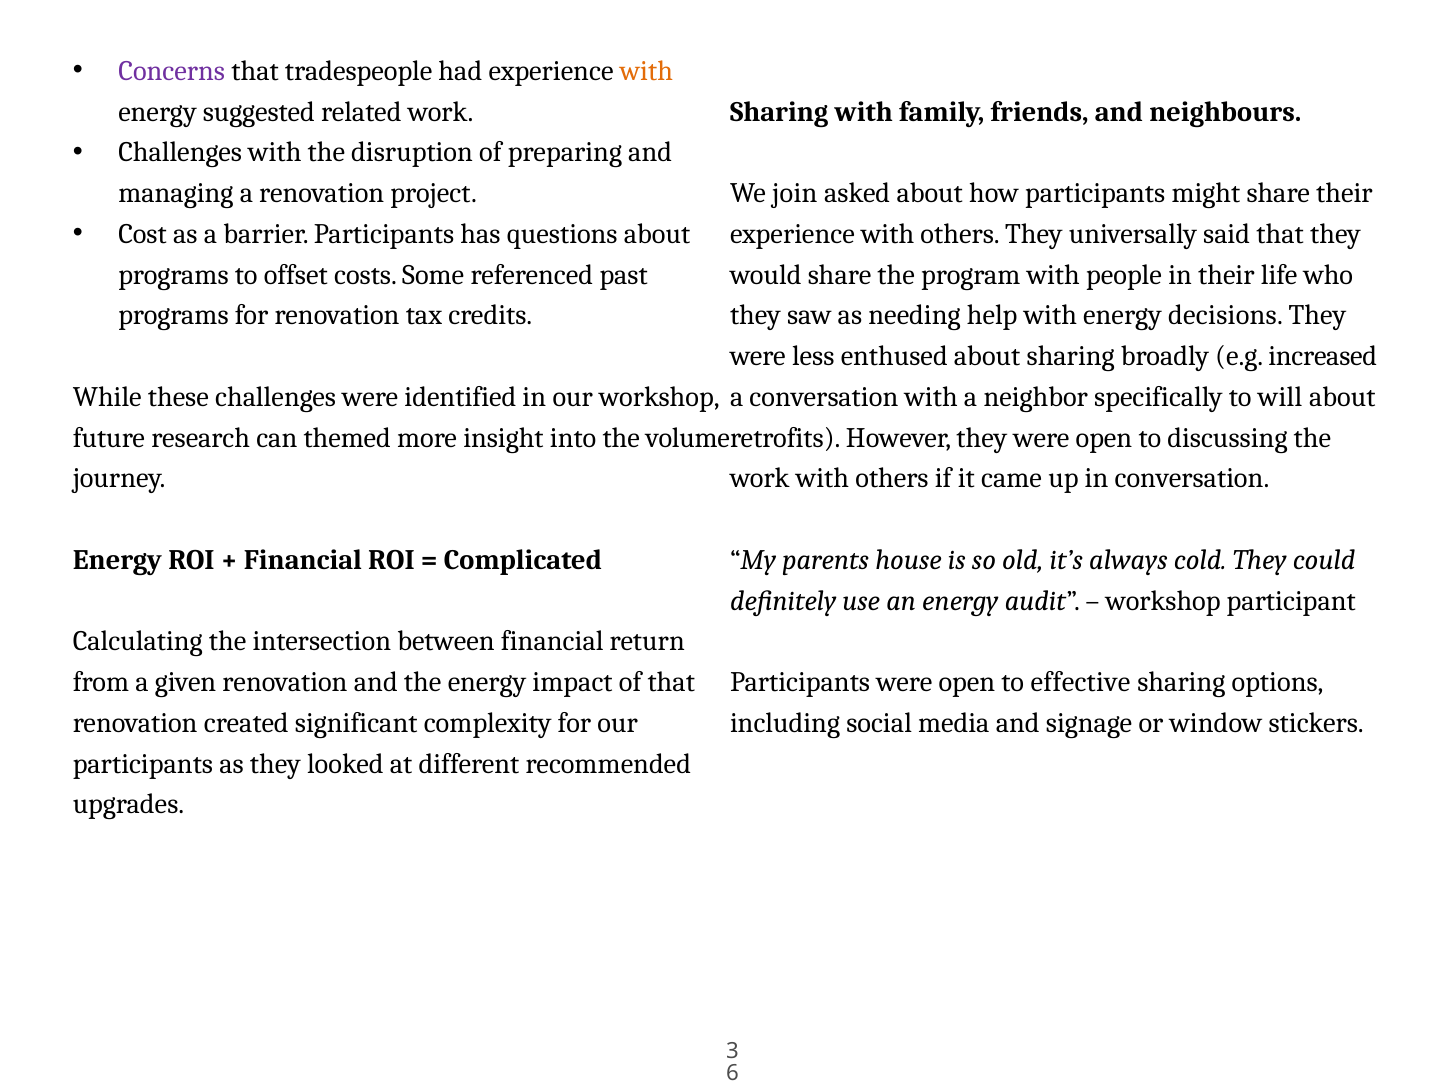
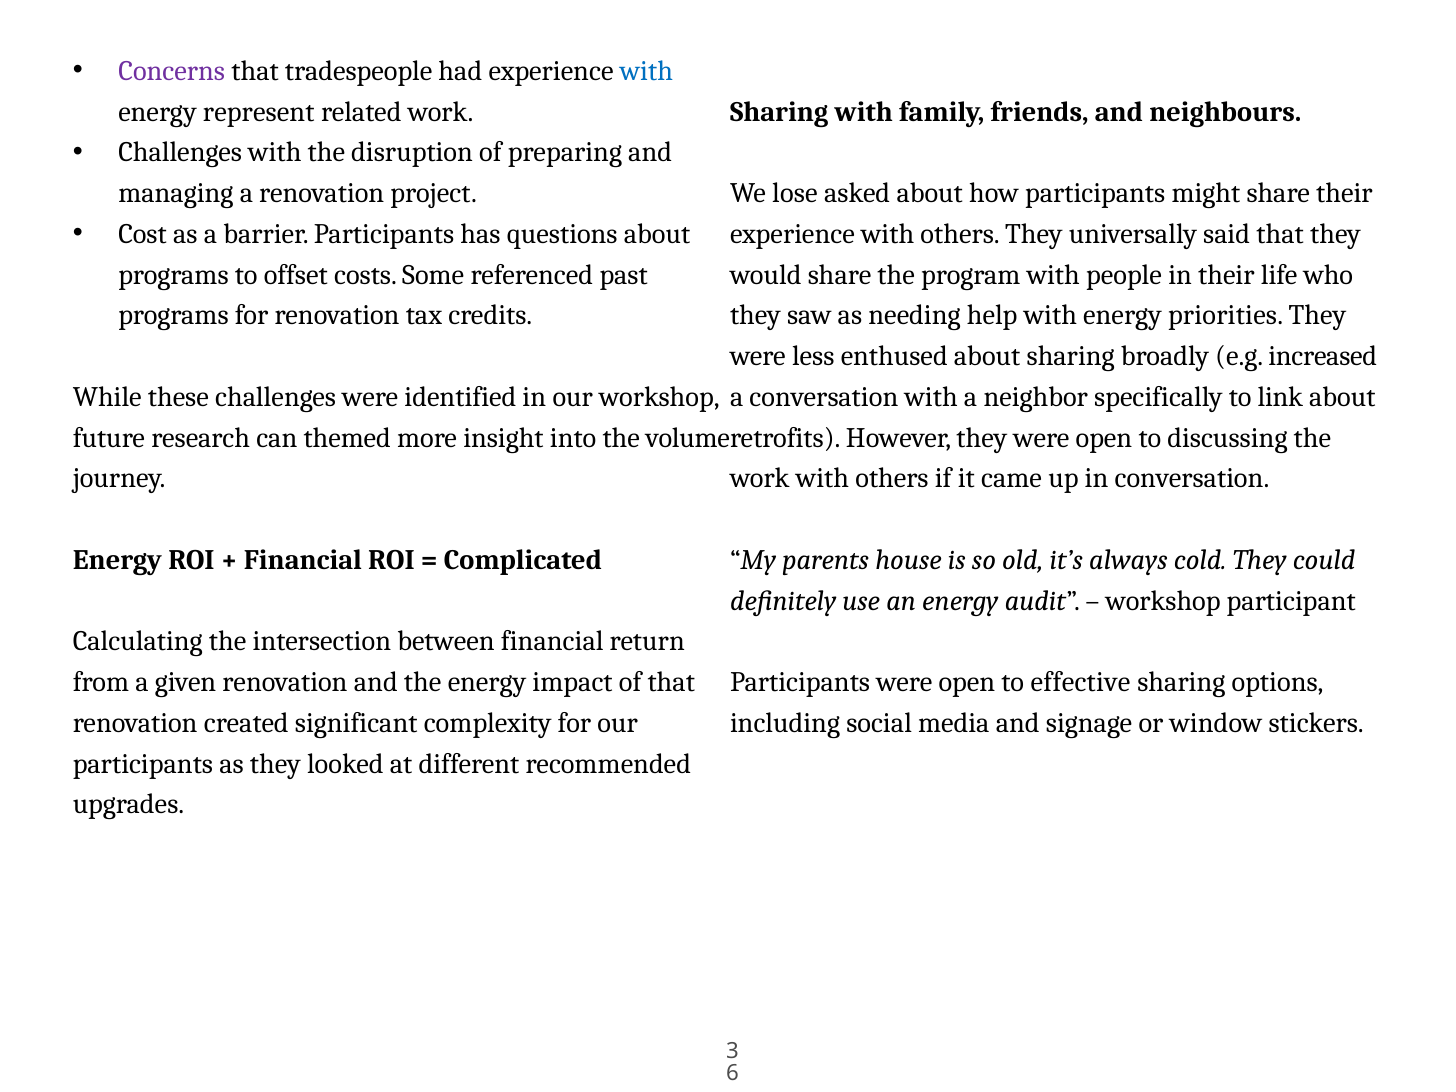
with colour: orange -> blue (646, 71)
suggested: suggested -> represent (259, 112)
join: join -> lose (795, 193)
decisions: decisions -> priorities (1226, 315)
will: will -> link (1280, 397)
